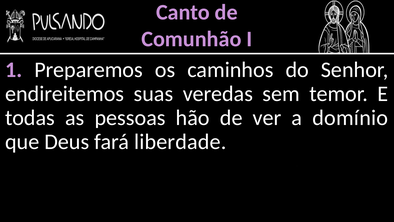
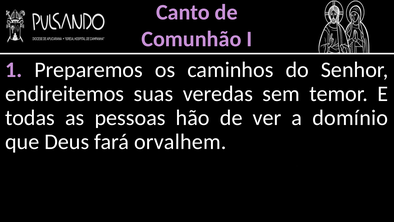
liberdade: liberdade -> orvalhem (180, 141)
